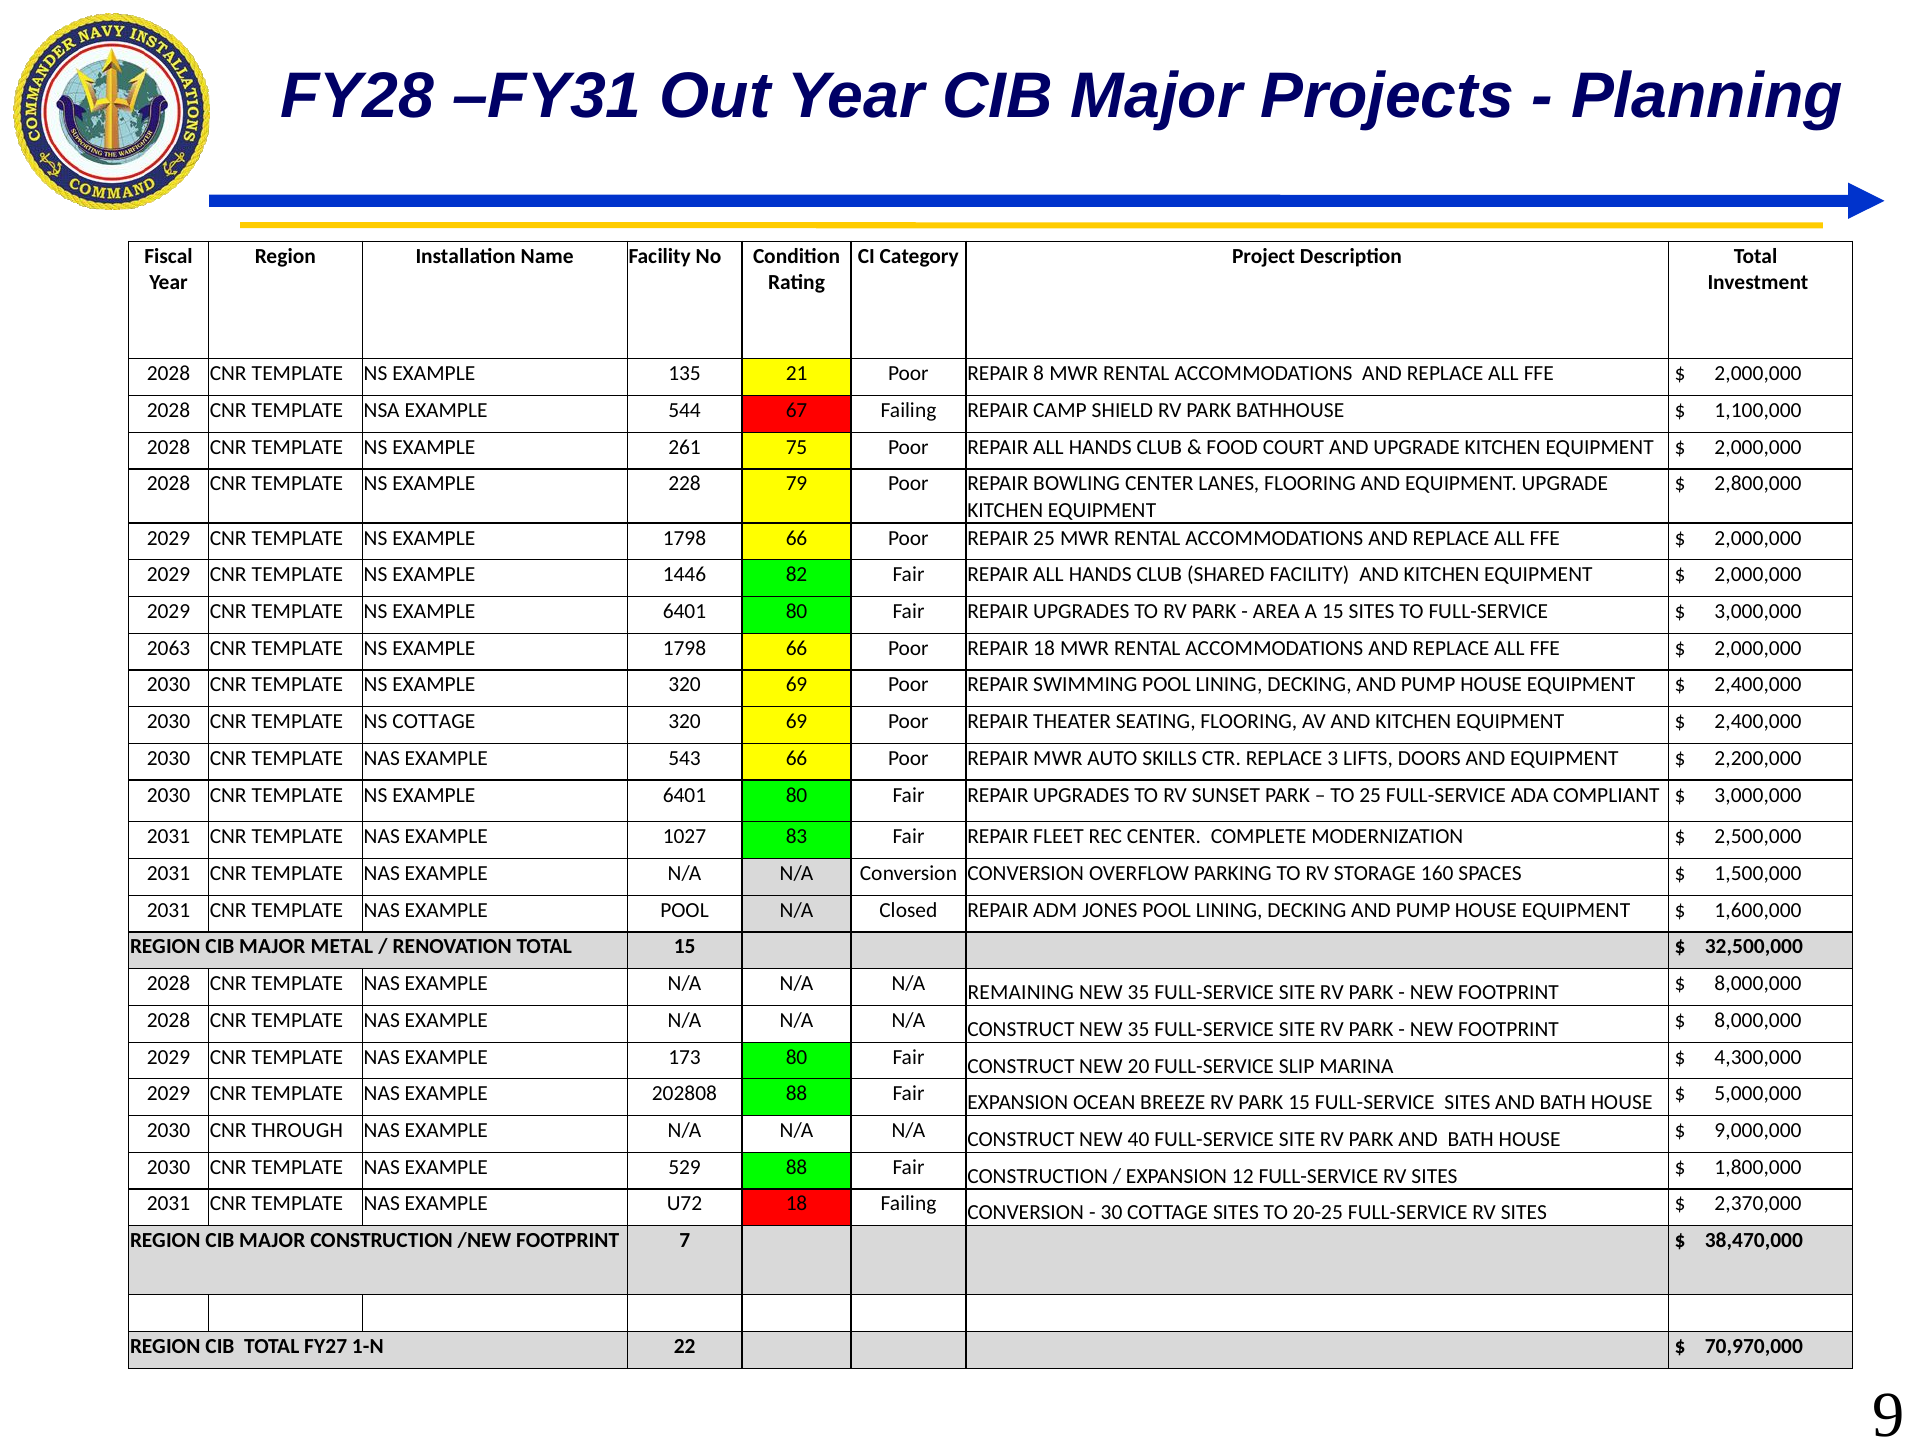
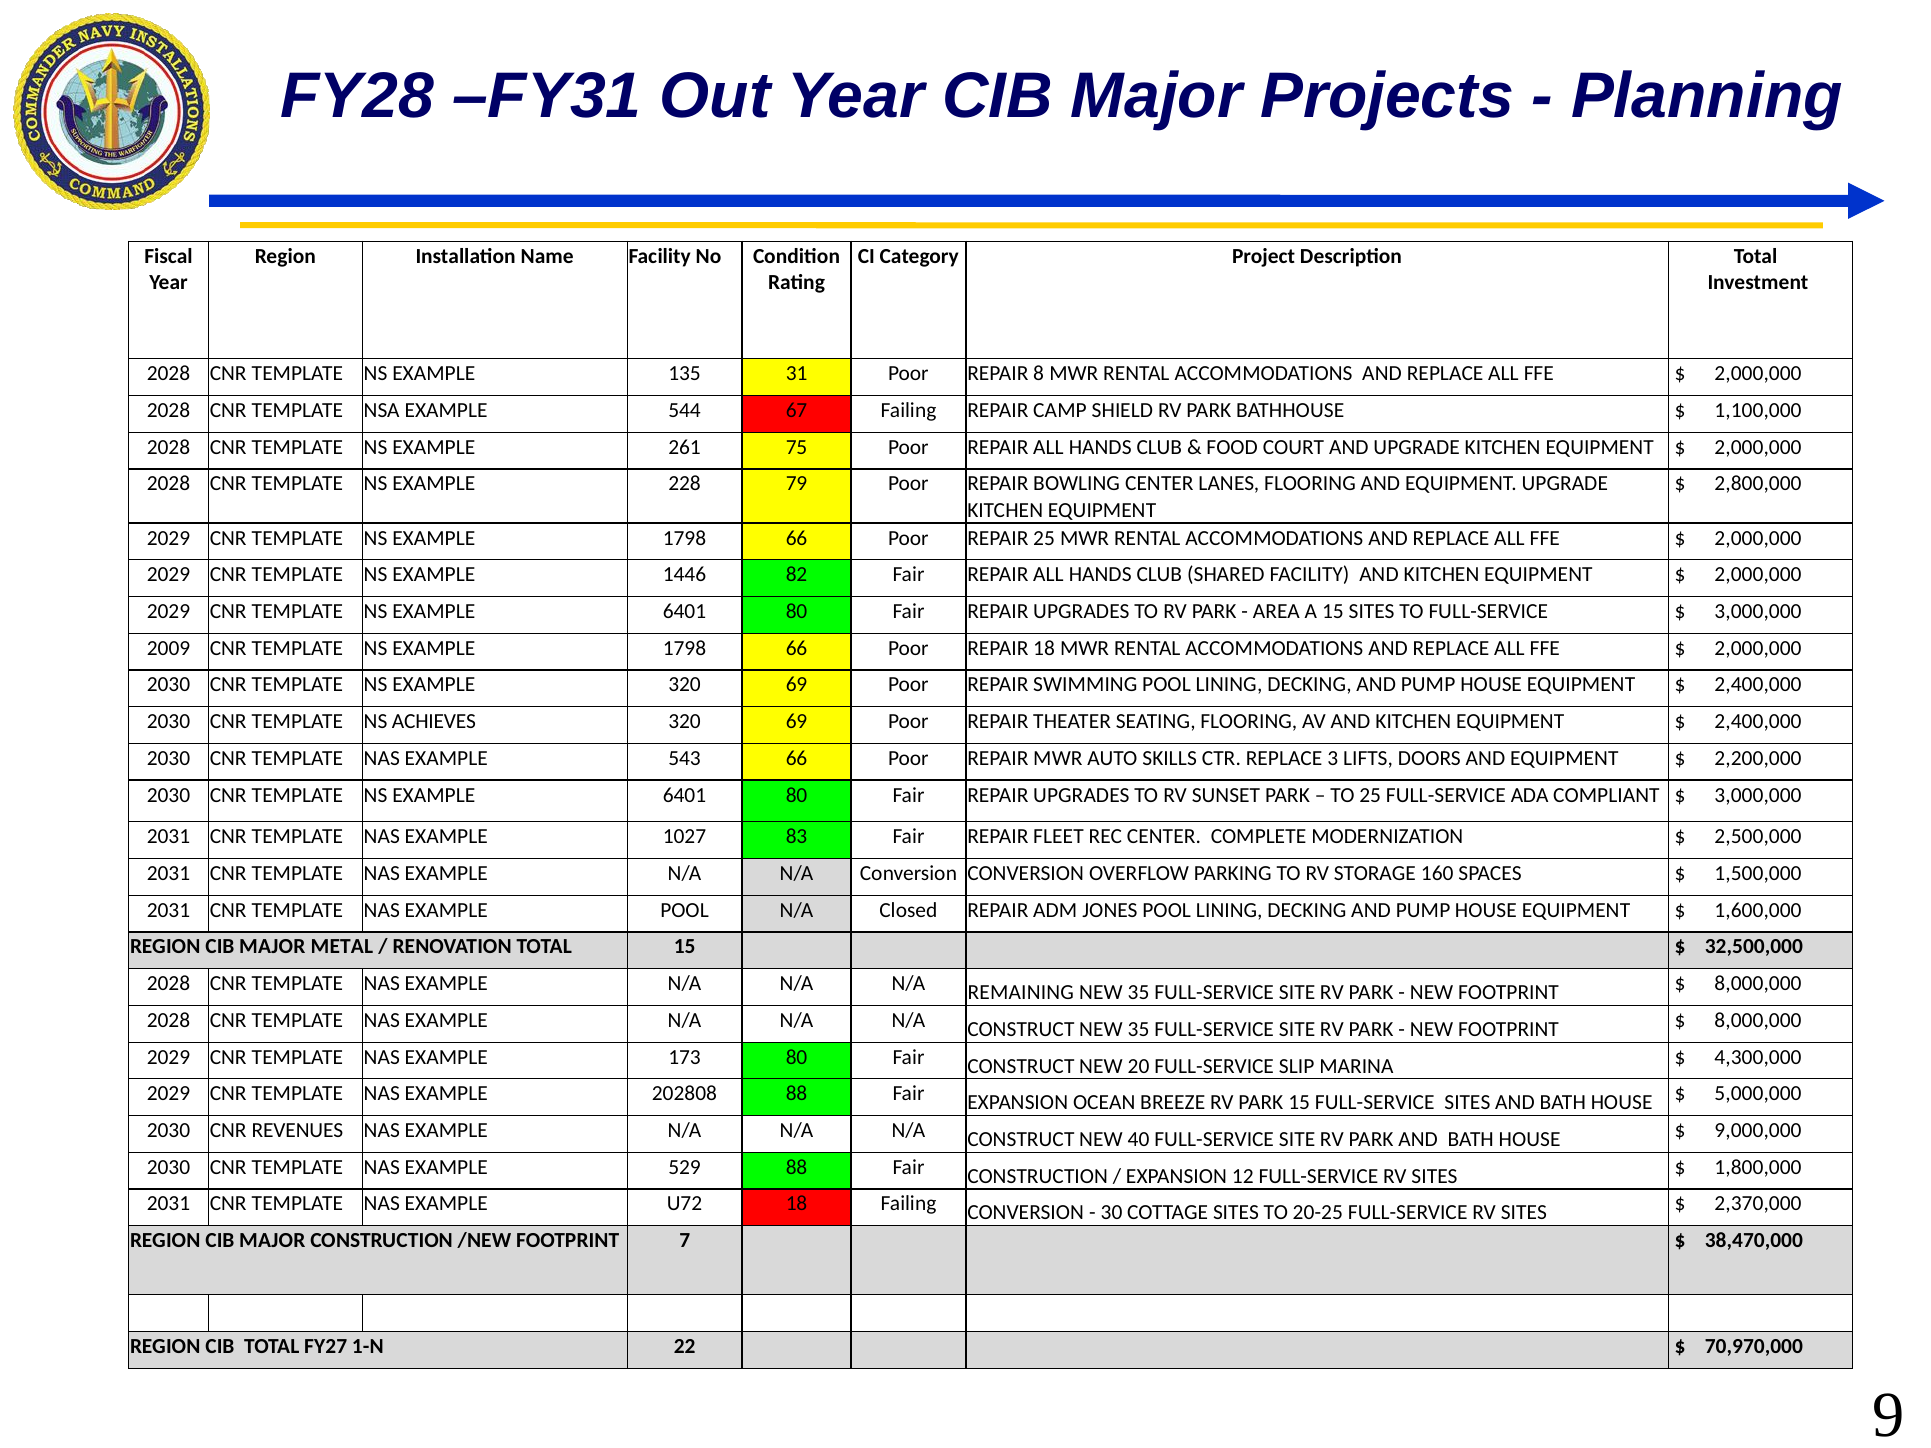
21: 21 -> 31 (797, 374)
2063: 2063 -> 2009 (169, 648)
NS COTTAGE: COTTAGE -> ACHIEVES (434, 722)
THROUGH: THROUGH -> REVENUES (297, 1131)
